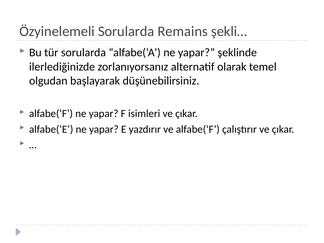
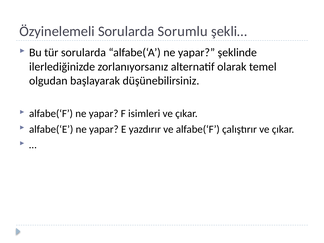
Remains: Remains -> Sorumlu (183, 31)
